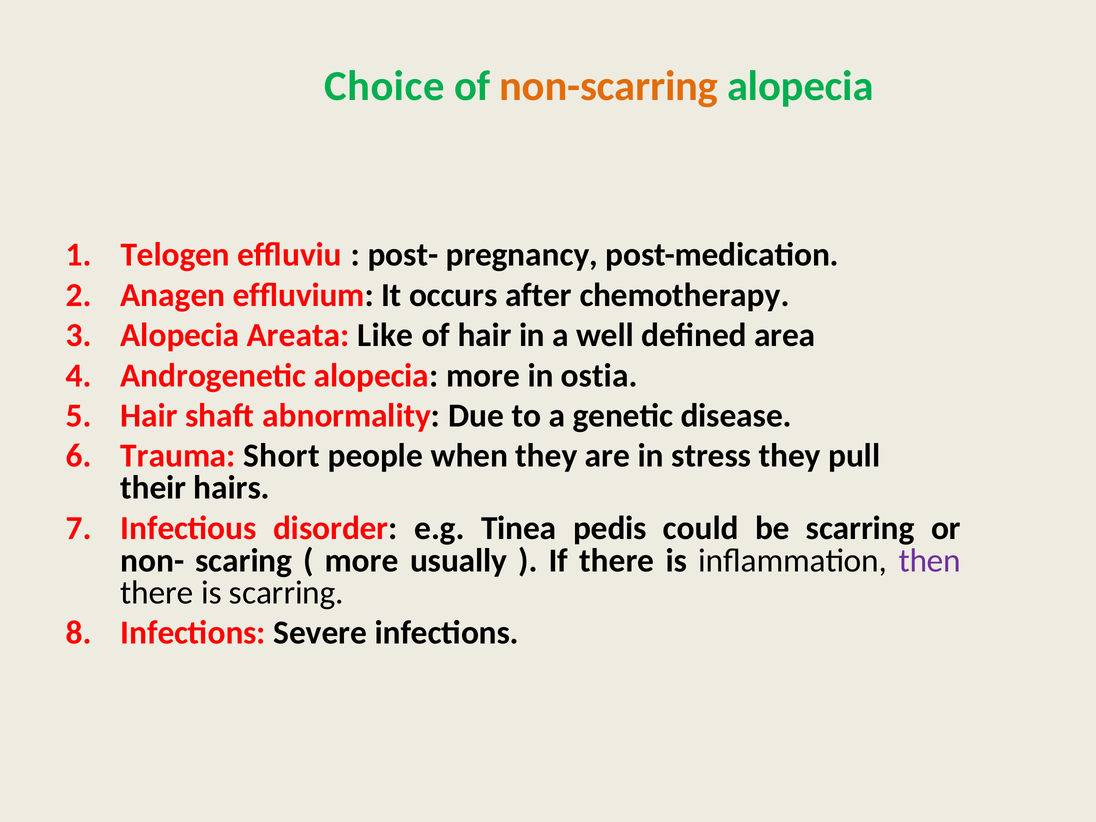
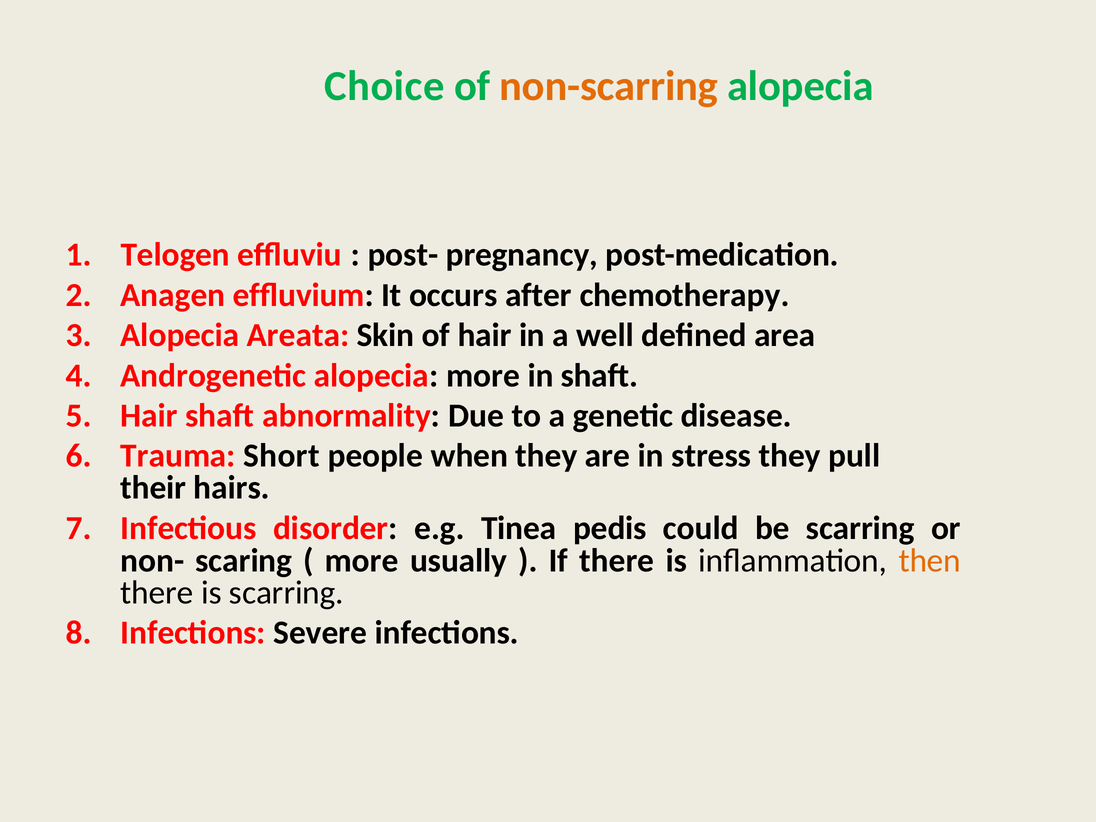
Like: Like -> Skin (385, 335)
in ostia: ostia -> shaft (599, 376)
then colour: purple -> orange (930, 561)
